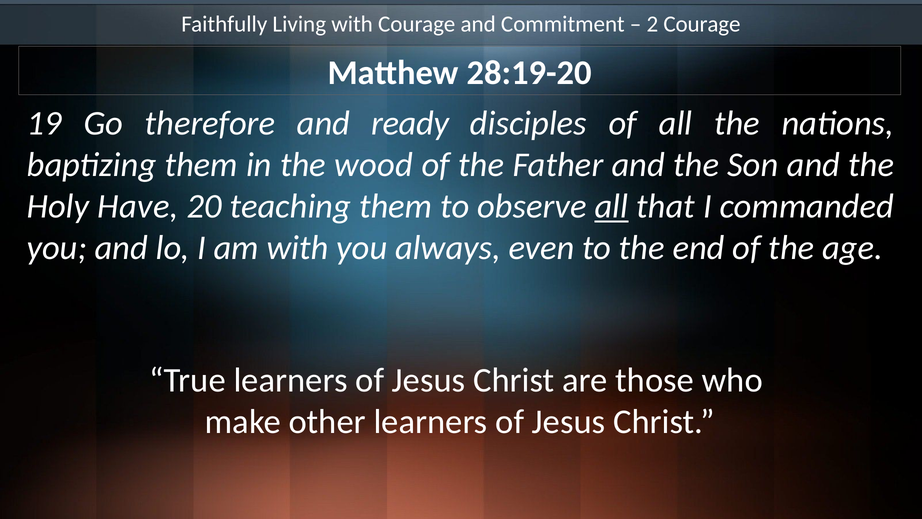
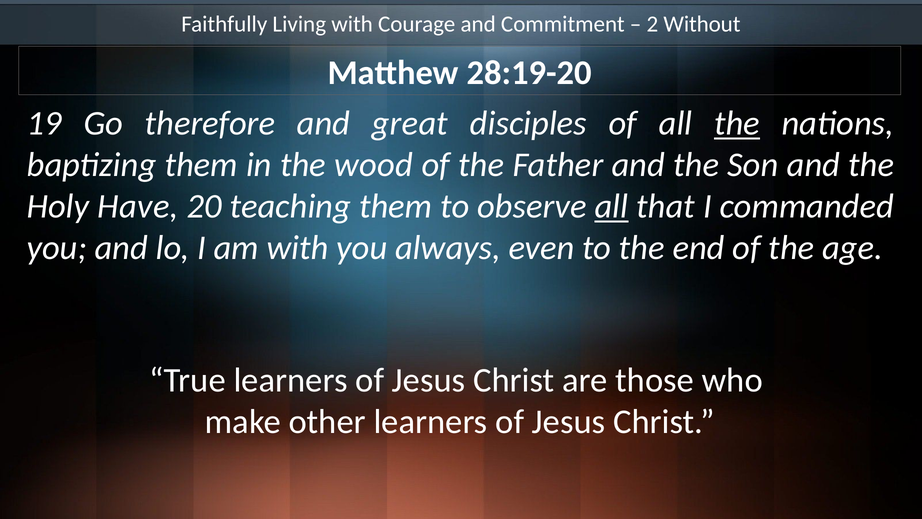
2 Courage: Courage -> Without (702, 24)
ready: ready -> great (410, 123)
the underline: none -> present (737, 123)
